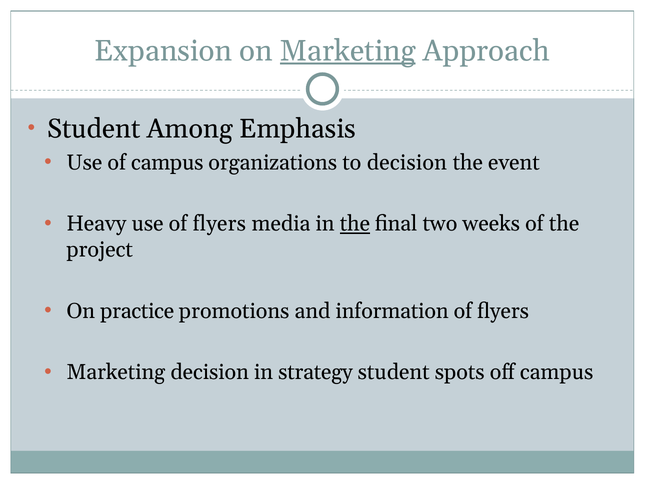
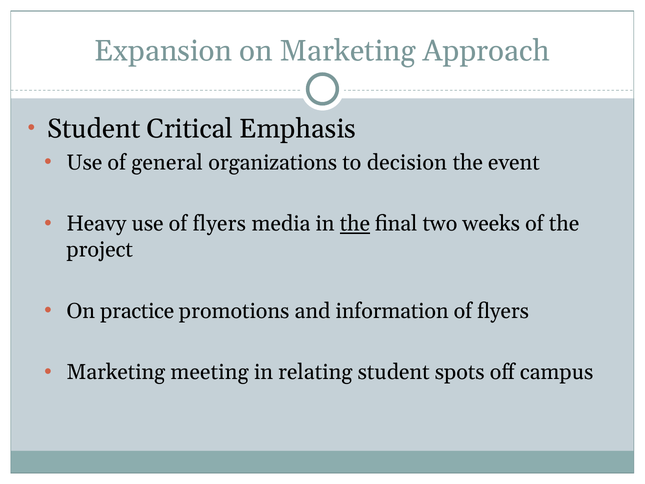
Marketing underline: present -> none (348, 51)
Among: Among -> Critical (190, 129)
of campus: campus -> general (167, 162)
Marketing decision: decision -> meeting (210, 372)
strategy: strategy -> relating (315, 372)
